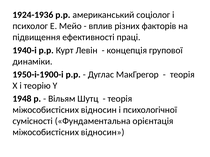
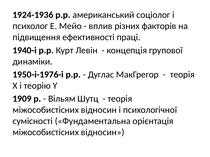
1950-і-1900-і: 1950-і-1900-і -> 1950-і-1976-і (38, 75)
1948: 1948 -> 1909 (22, 99)
